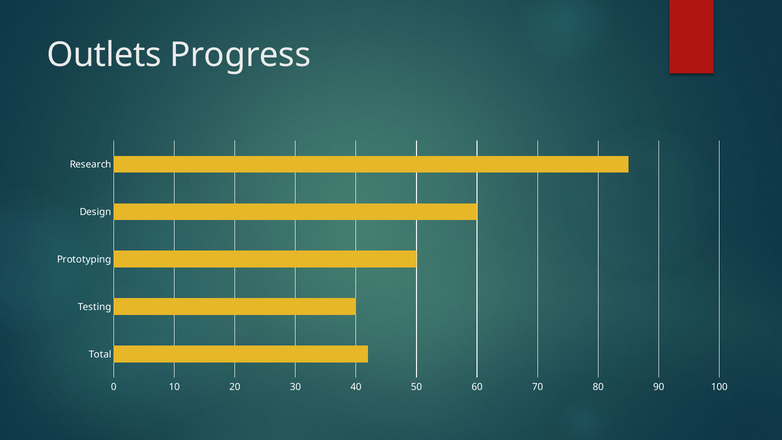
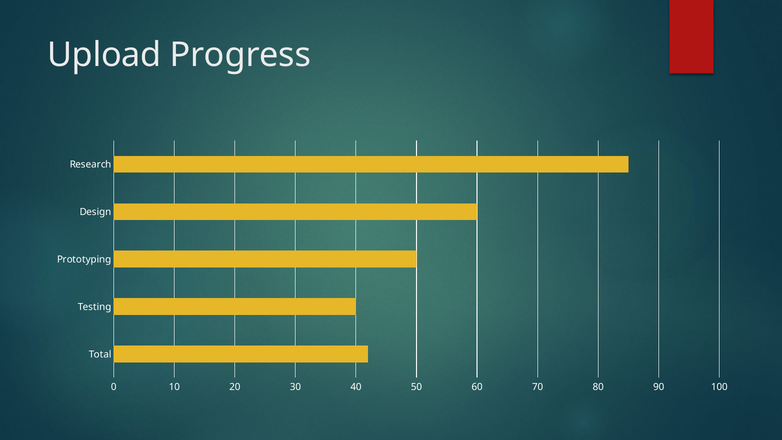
Outlets: Outlets -> Upload (104, 55)
